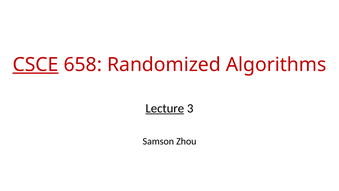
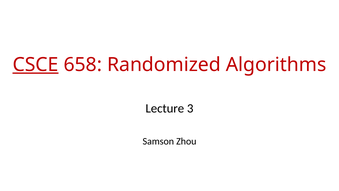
Lecture underline: present -> none (165, 108)
